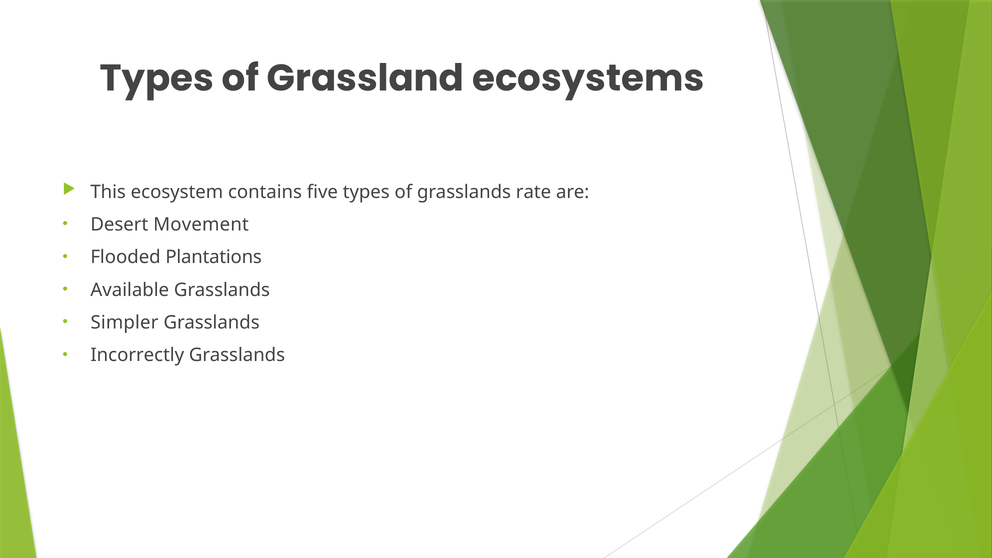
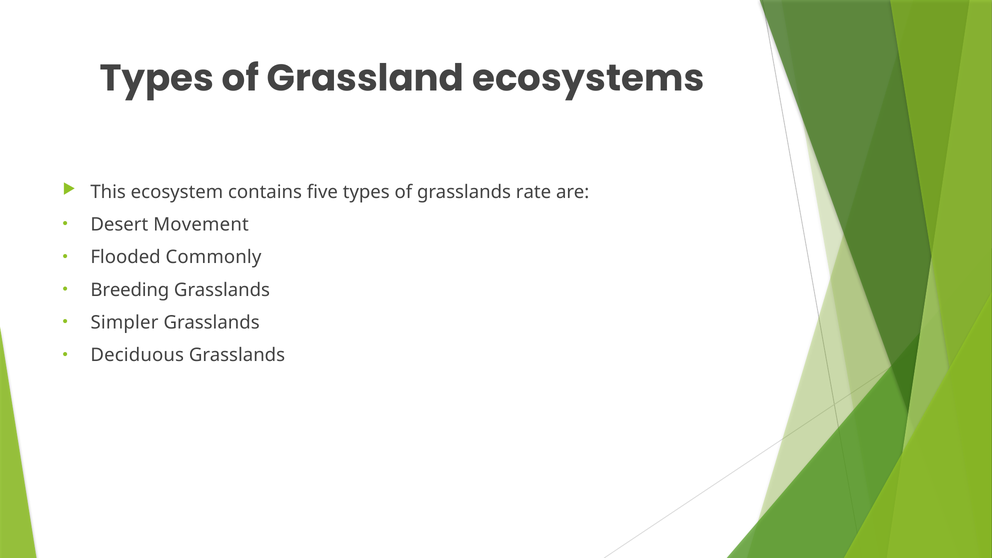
Plantations: Plantations -> Commonly (213, 257)
Available: Available -> Breeding (130, 290)
Incorrectly: Incorrectly -> Deciduous (137, 355)
